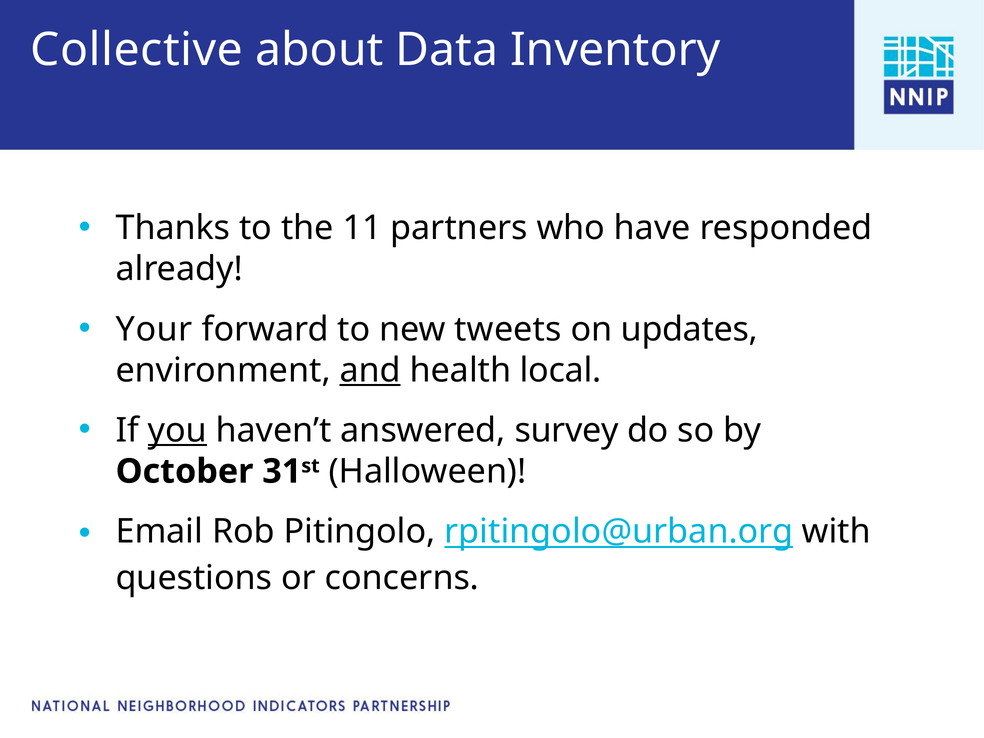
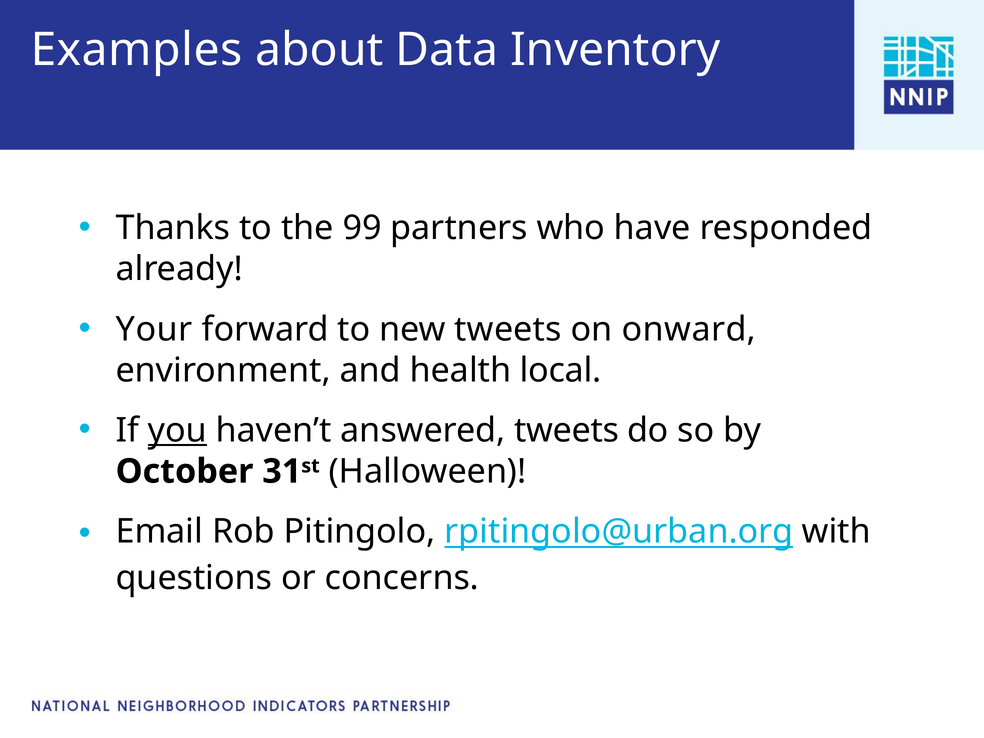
Collective: Collective -> Examples (137, 50)
11: 11 -> 99 (362, 228)
updates: updates -> onward (689, 329)
and underline: present -> none (370, 370)
answered survey: survey -> tweets (567, 430)
